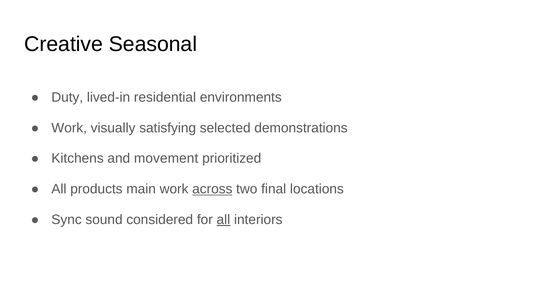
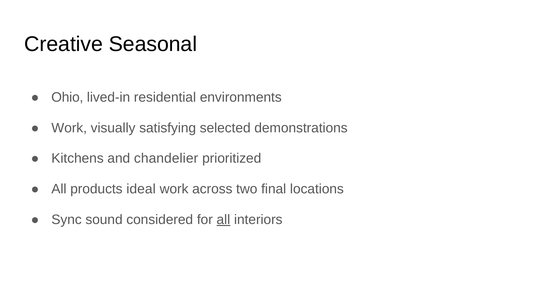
Duty: Duty -> Ohio (67, 97)
movement: movement -> chandelier (166, 159)
main: main -> ideal (141, 189)
across underline: present -> none (212, 189)
